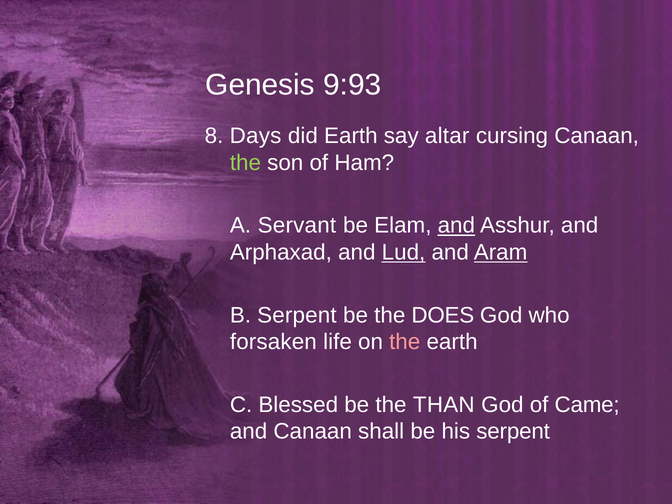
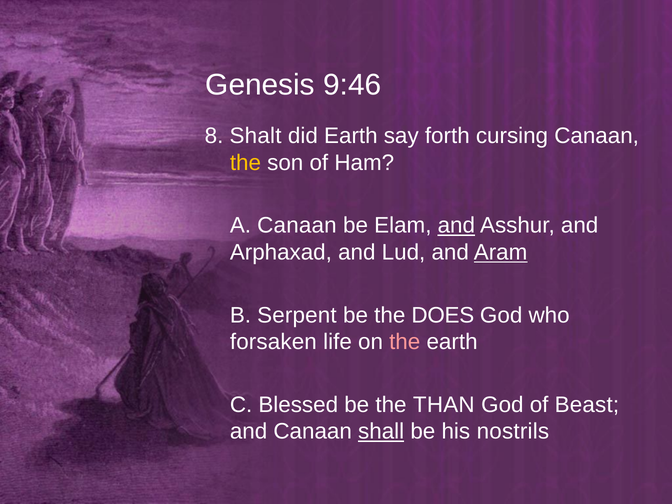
9:93: 9:93 -> 9:46 (352, 85)
Days: Days -> Shalt (256, 136)
altar: altar -> forth (447, 136)
the colour: light green -> yellow (245, 163)
A Servant: Servant -> Canaan (297, 226)
Lud underline: present -> none (404, 252)
Came: Came -> Beast (587, 405)
shall underline: none -> present (381, 432)
his serpent: serpent -> nostrils (513, 432)
